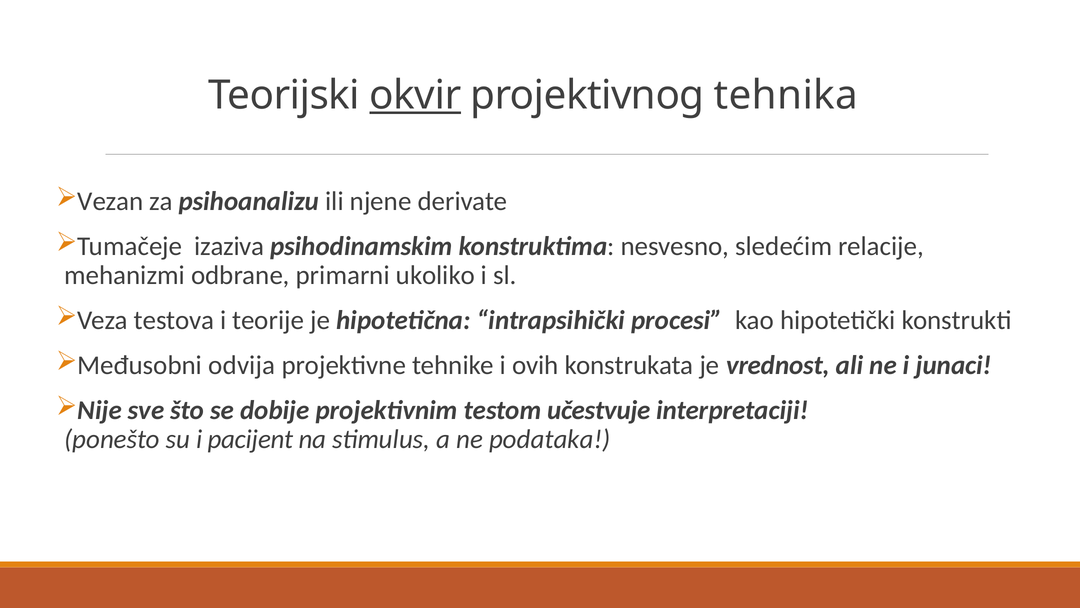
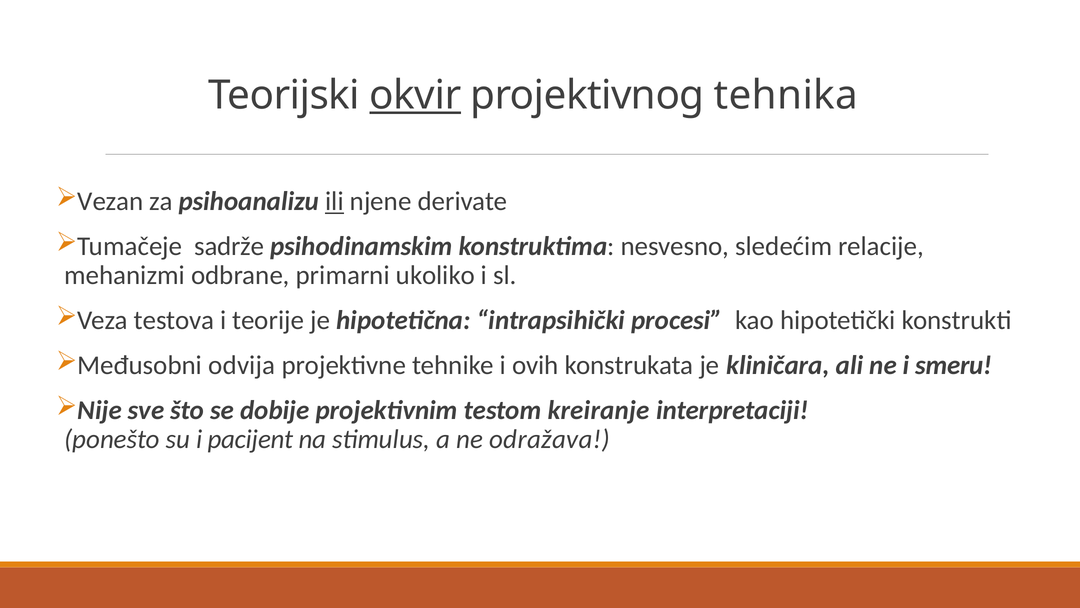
ili underline: none -> present (334, 201)
izaziva: izaziva -> sadrže (229, 246)
vrednost: vrednost -> kliničara (778, 365)
junaci: junaci -> smeru (954, 365)
učestvuje: učestvuje -> kreiranje (599, 410)
podataka: podataka -> odražava (550, 439)
